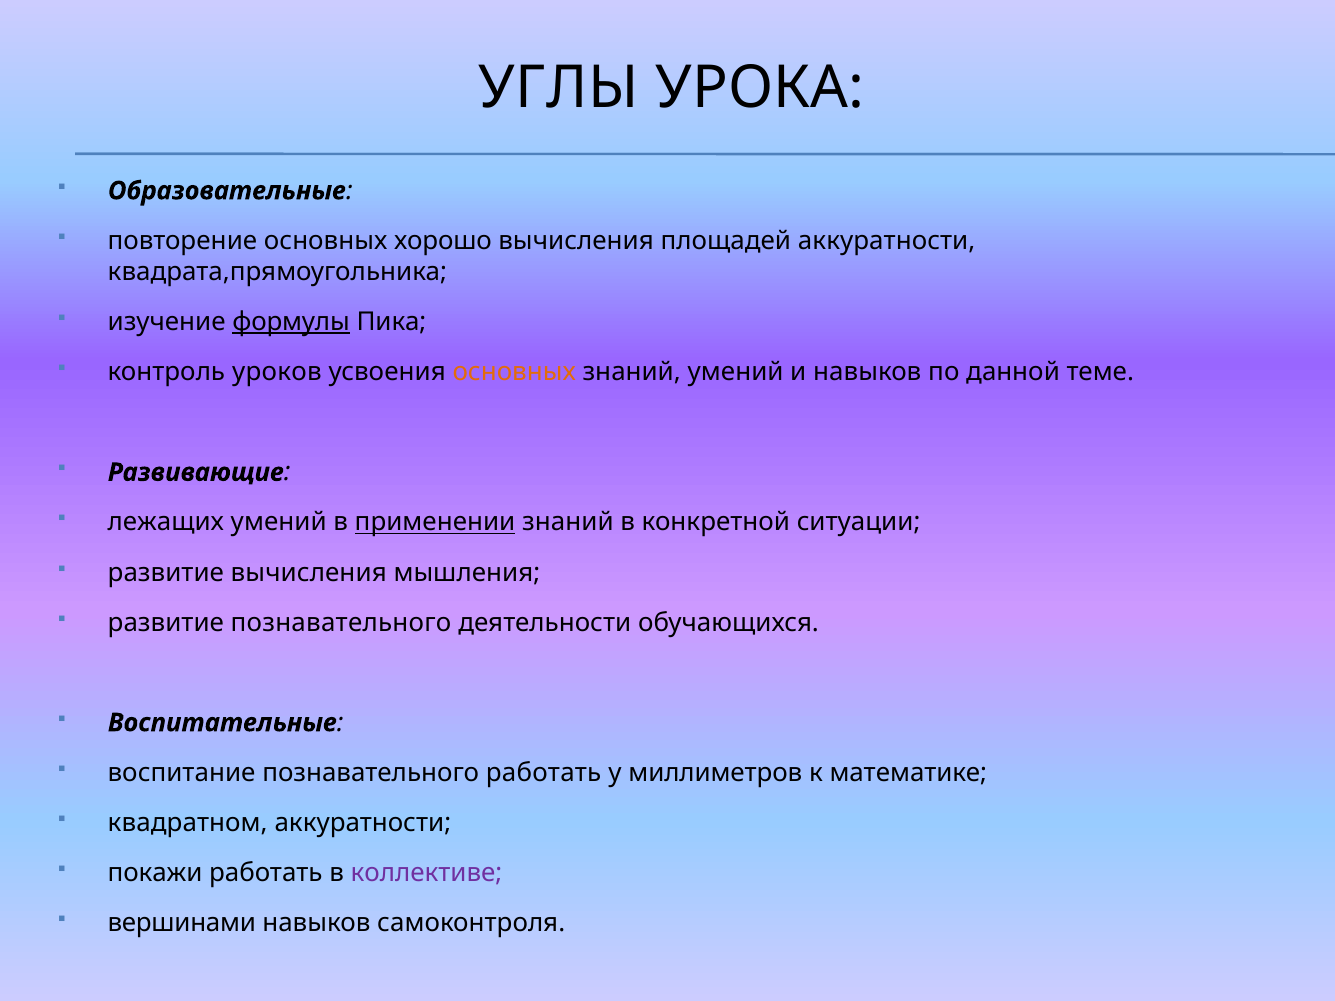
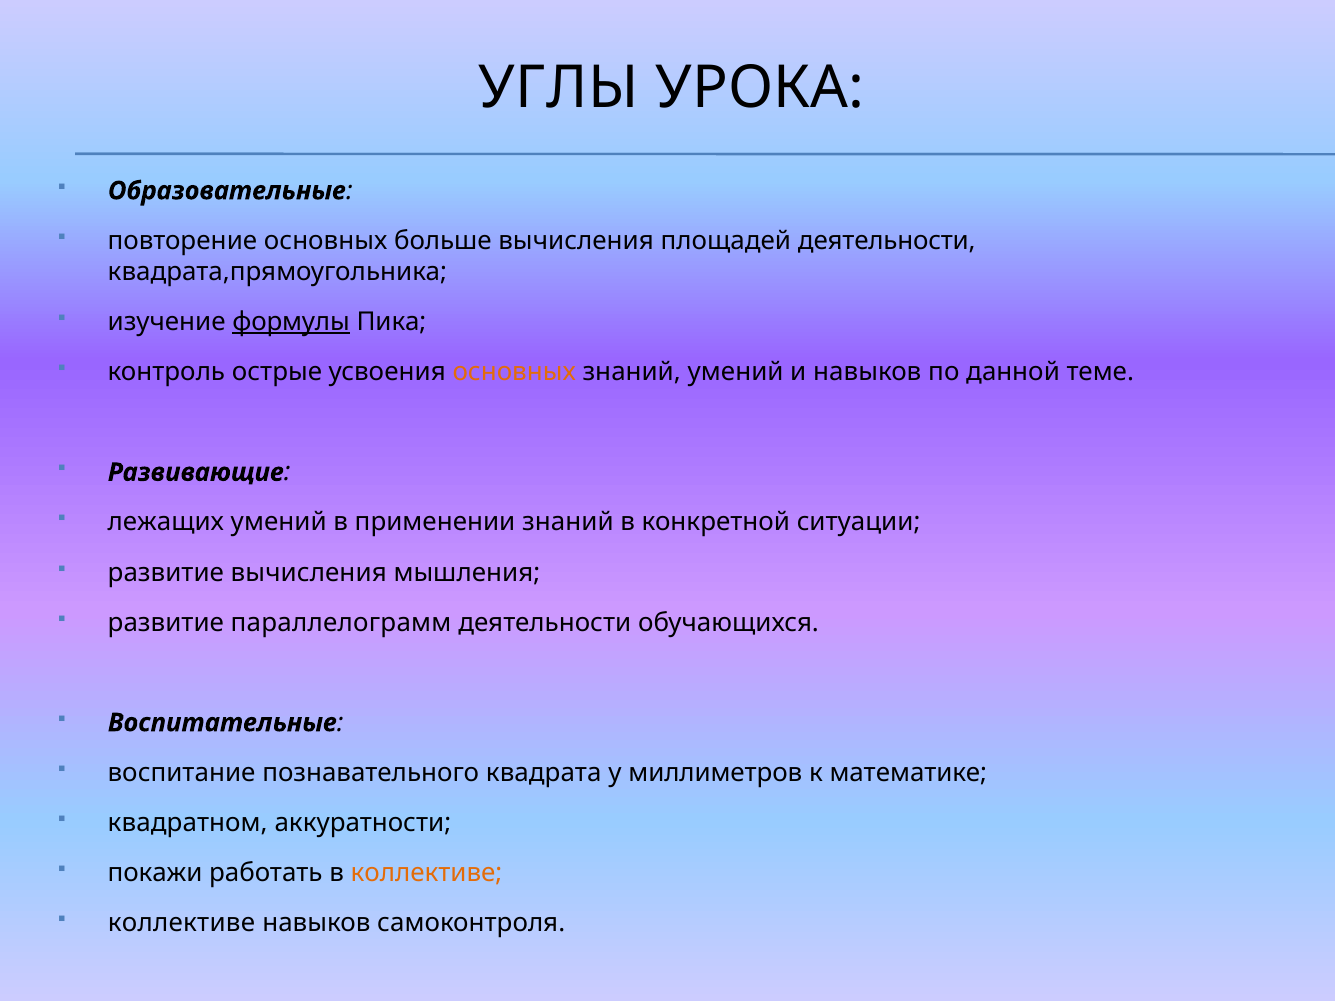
хорошо: хорошо -> больше (443, 241)
площадей аккуратности: аккуратности -> деятельности (887, 241)
уроков: уроков -> острые (277, 372)
применении underline: present -> none (435, 523)
развитие познавательного: познавательного -> параллелограмм (341, 623)
познавательного работать: работать -> квадрата (544, 773)
коллективе colour: purple -> orange (427, 873)
вершинами: вершинами -> коллективе (181, 923)
